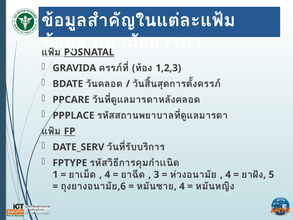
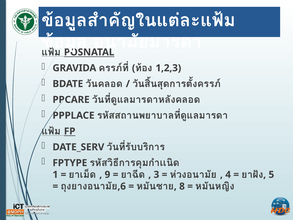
4: 4 -> 9 (107, 174)
4: 4 -> 8 (182, 186)
